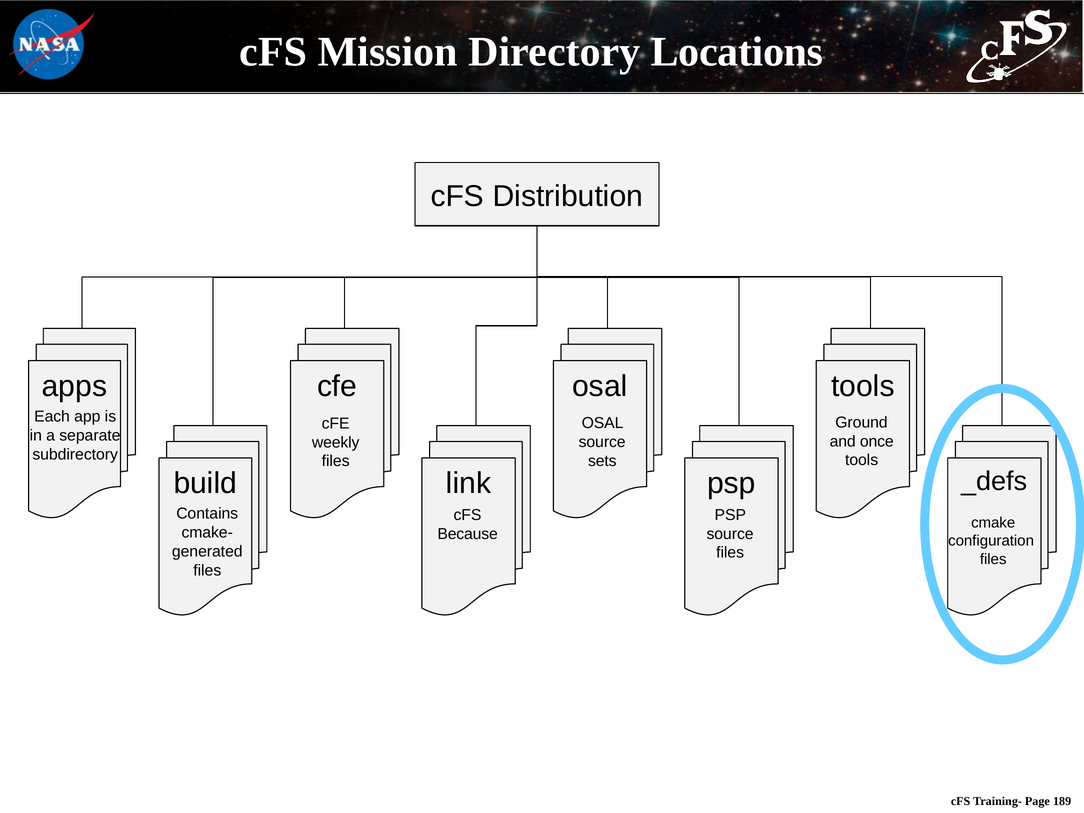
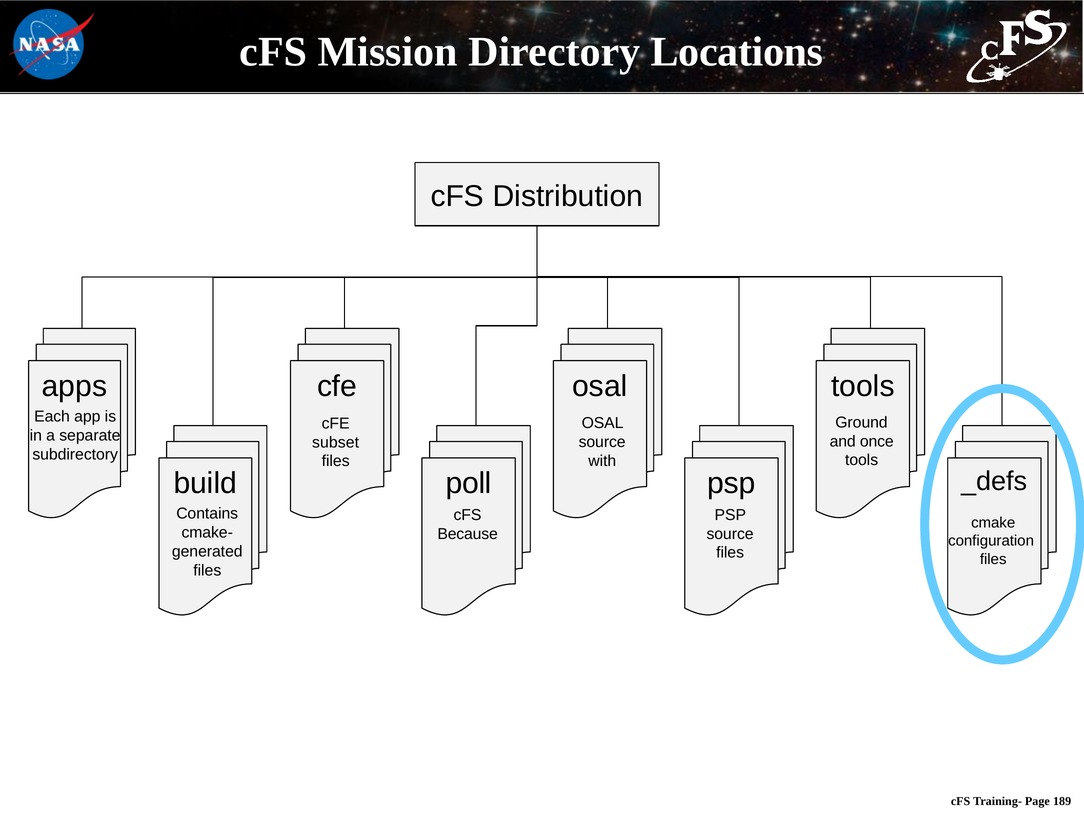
weekly: weekly -> subset (336, 442)
sets: sets -> with (602, 461)
link: link -> poll (469, 483)
